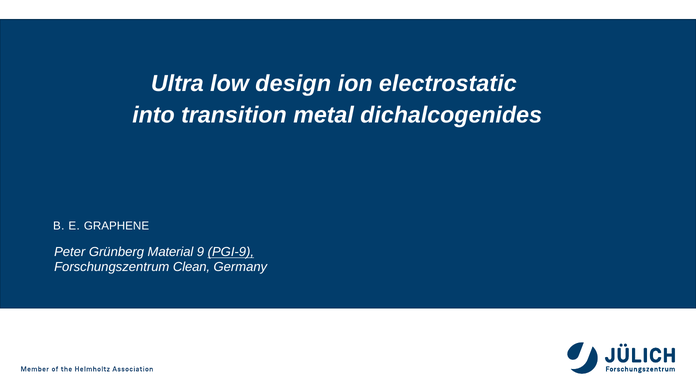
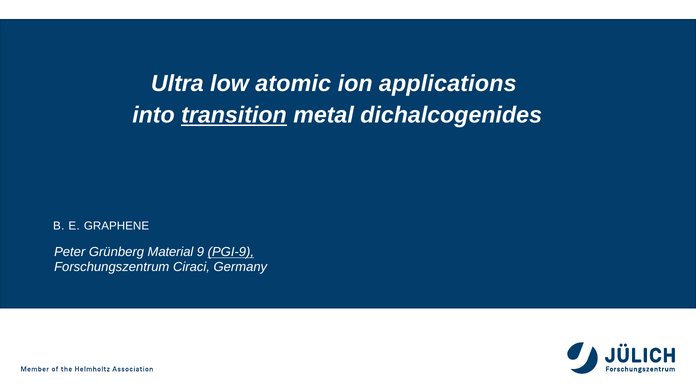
design: design -> atomic (293, 84)
electrostatic: electrostatic -> applications (448, 84)
transition underline: none -> present (234, 115)
Clean: Clean -> Ciraci (191, 267)
